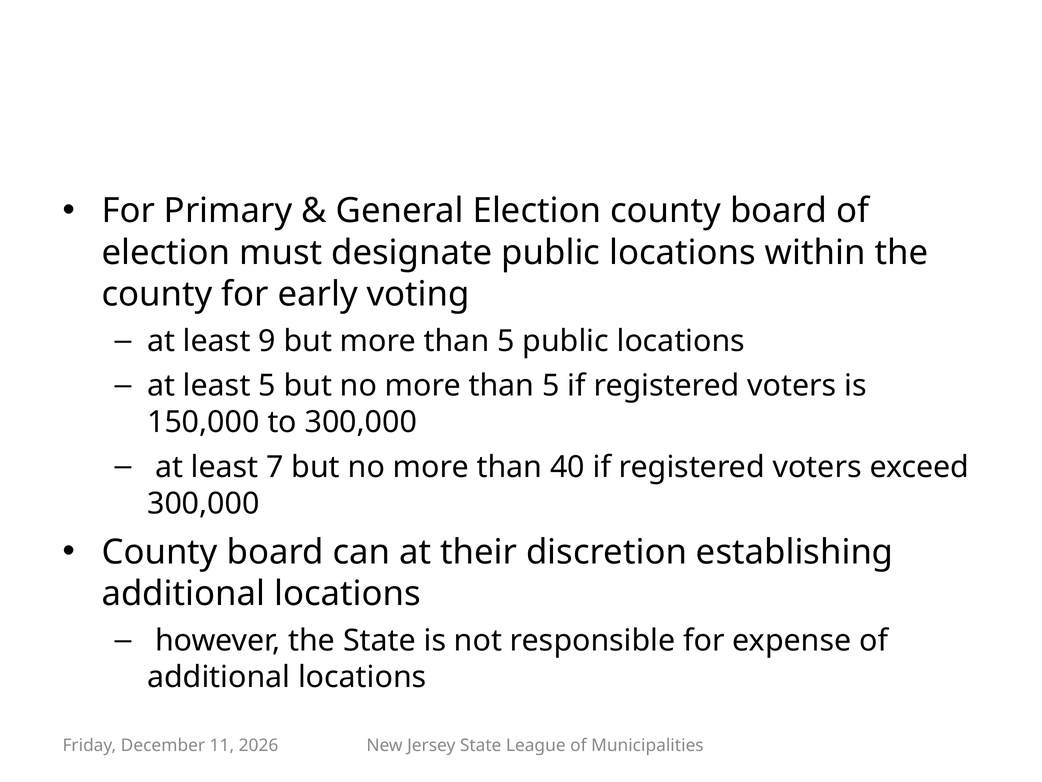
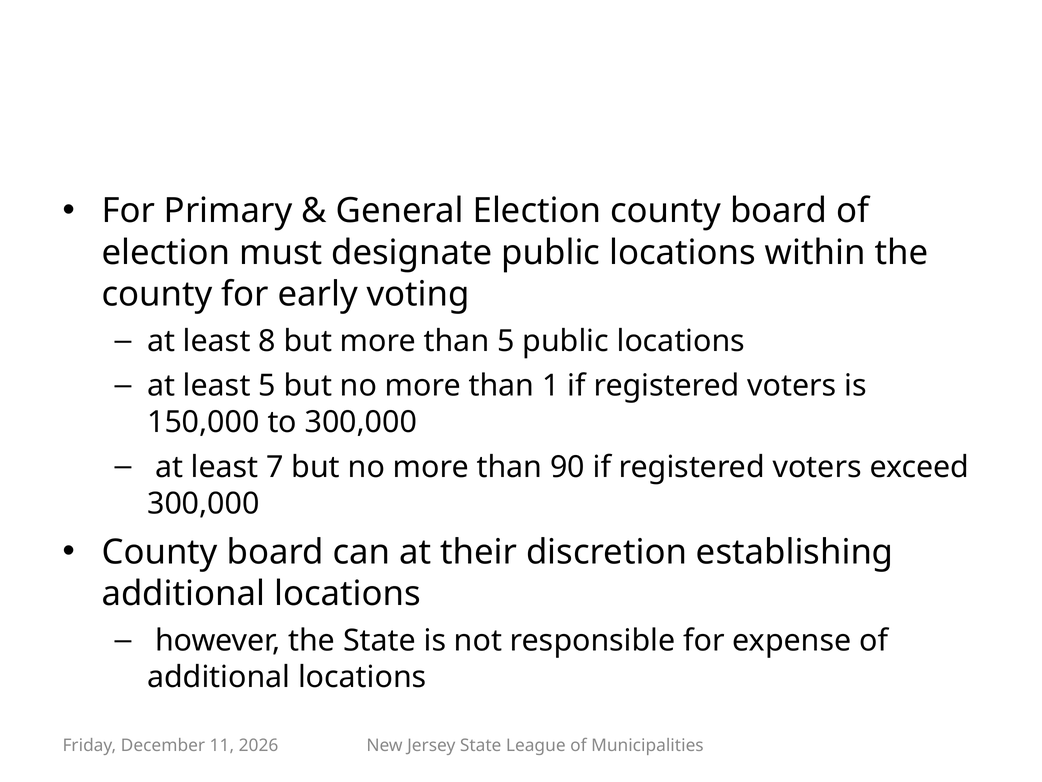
9: 9 -> 8 (267, 341)
no more than 5: 5 -> 1 (551, 386)
40: 40 -> 90 (567, 467)
